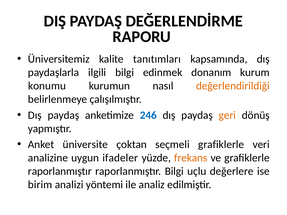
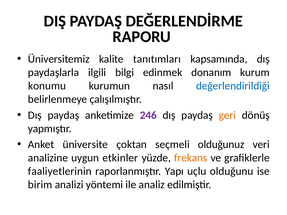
değerlendirildiği colour: orange -> blue (233, 86)
246 colour: blue -> purple (148, 115)
seçmeli grafiklerle: grafiklerle -> olduğunuz (221, 145)
ifadeler: ifadeler -> etkinler (120, 158)
raporlanmıştır: raporlanmıştır -> faaliyetlerinin (60, 171)
raporlanmıştır Bilgi: Bilgi -> Yapı (174, 171)
değerlere: değerlere -> olduğunu (232, 171)
